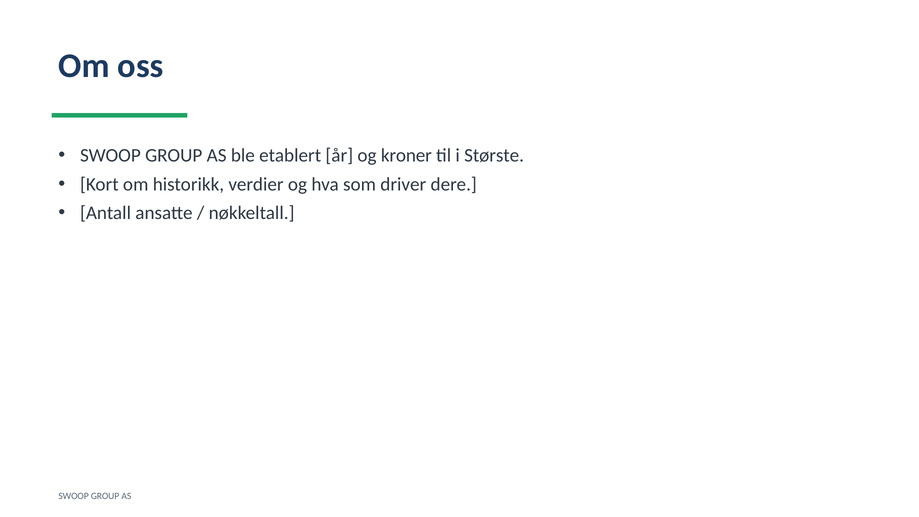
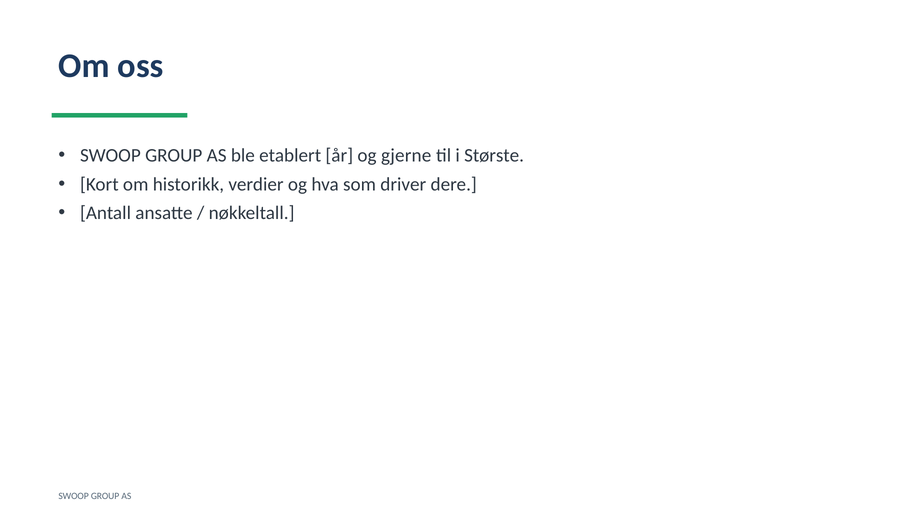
kroner: kroner -> gjerne (406, 156)
